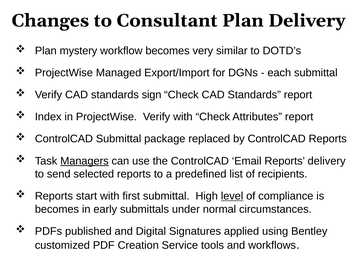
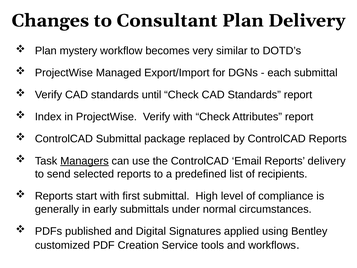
sign: sign -> until (152, 95)
level underline: present -> none (232, 196)
becomes: becomes -> generally (57, 209)
